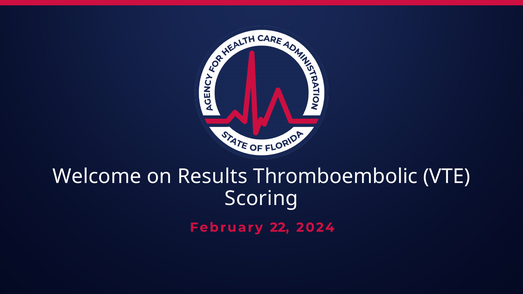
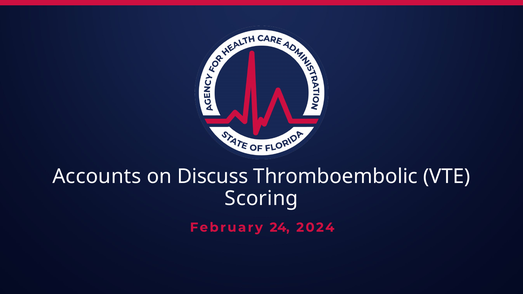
Welcome: Welcome -> Accounts (97, 177)
Results: Results -> Discuss (213, 177)
22: 22 -> 24 (280, 228)
